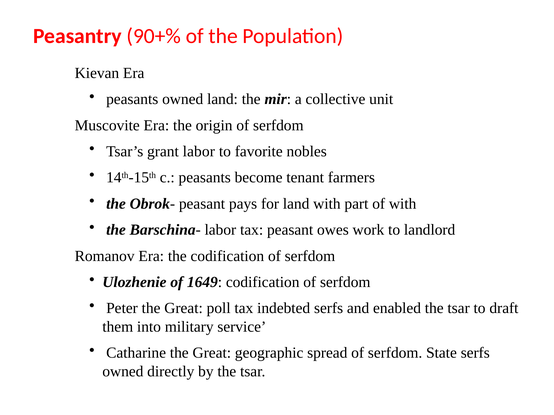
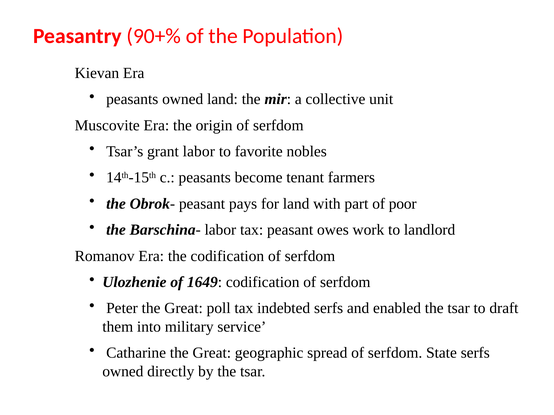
of with: with -> poor (403, 204)
